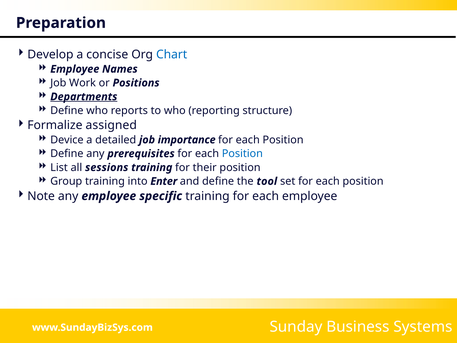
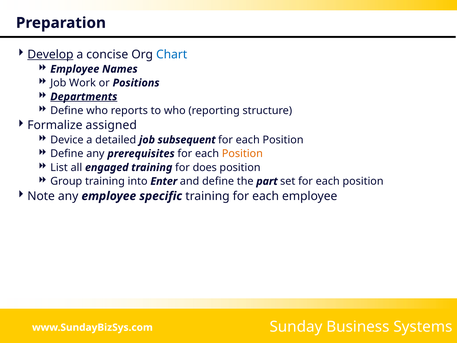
Develop underline: none -> present (50, 55)
importance: importance -> subsequent (187, 140)
Position colour: blue -> orange (242, 154)
sessions: sessions -> engaged (107, 167)
their: their -> does (205, 167)
tool: tool -> part (267, 181)
